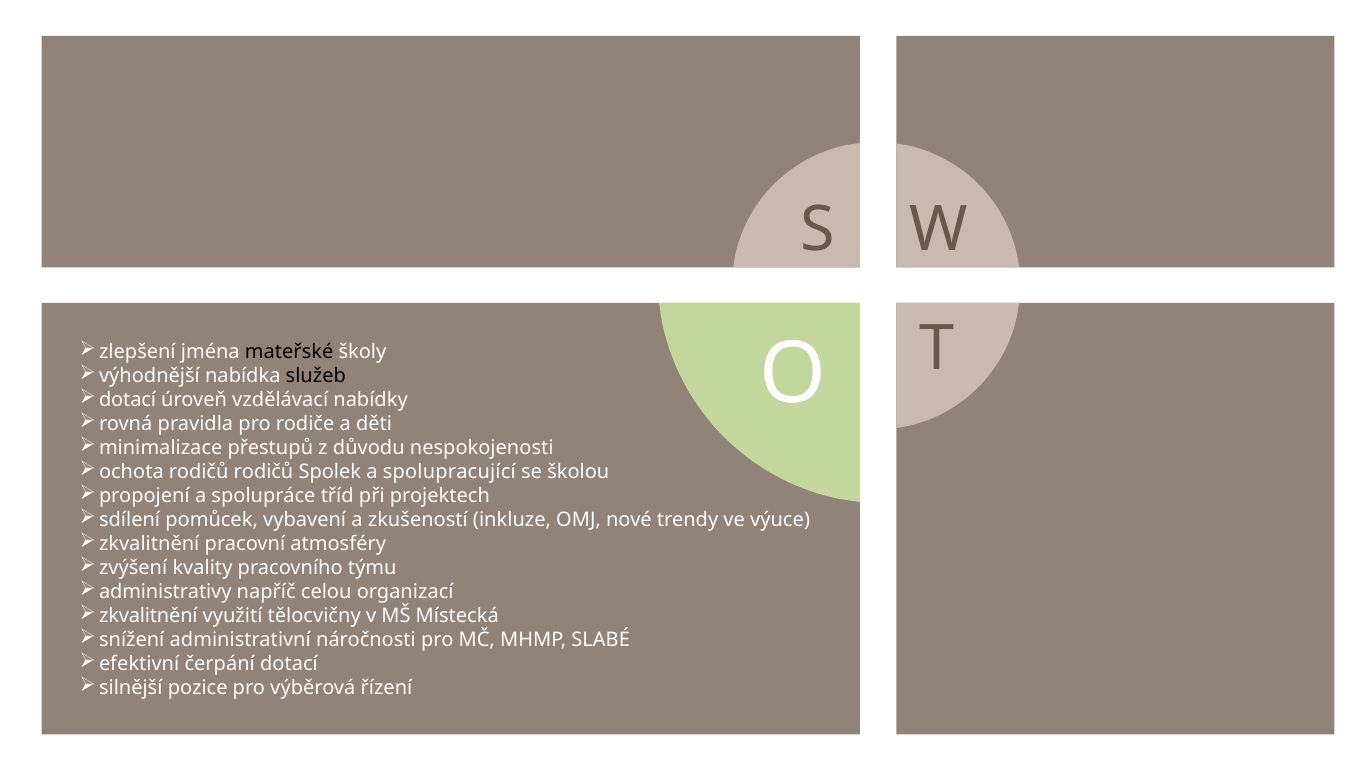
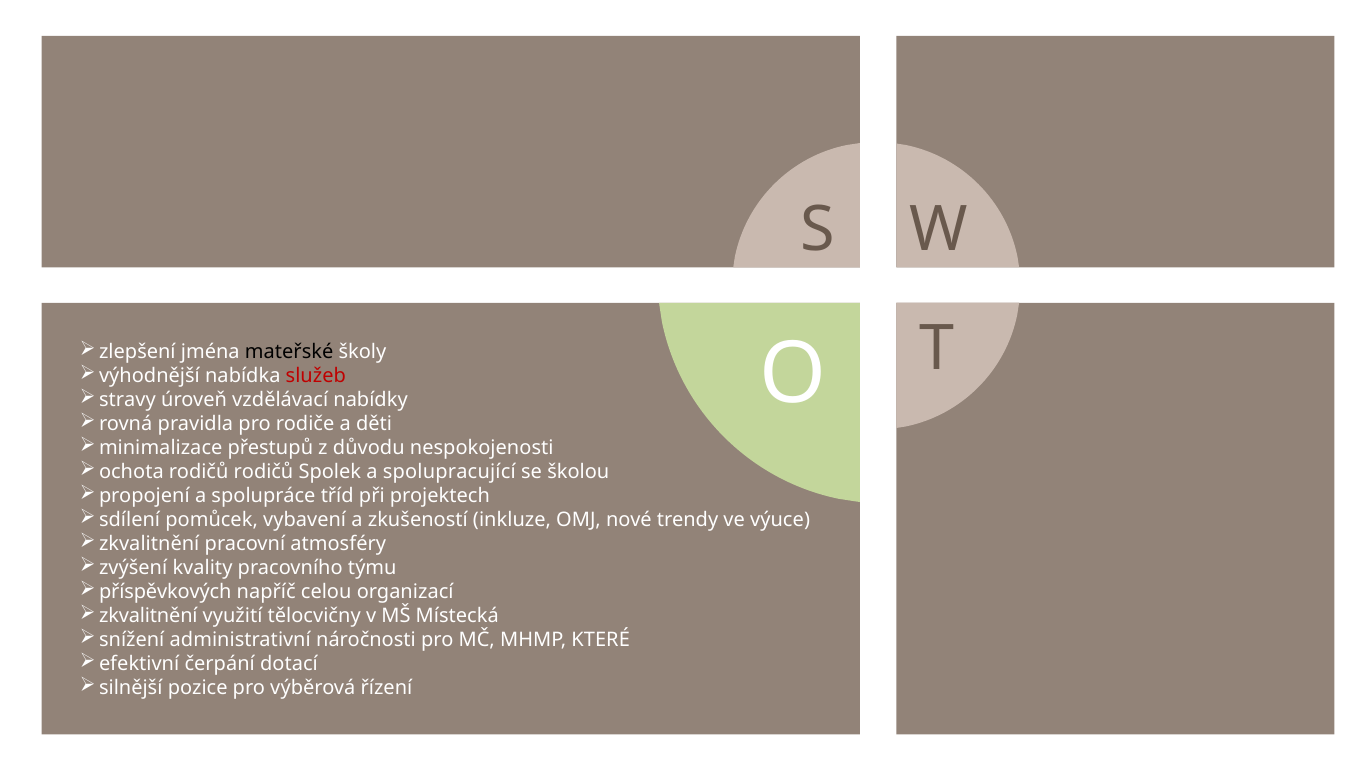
služeb colour: black -> red (316, 376)
dotací: dotací -> stravy (127, 400)
administrativy: administrativy -> příspěvkových (165, 592)
SLABÉ: SLABÉ -> KTERÉ (601, 640)
